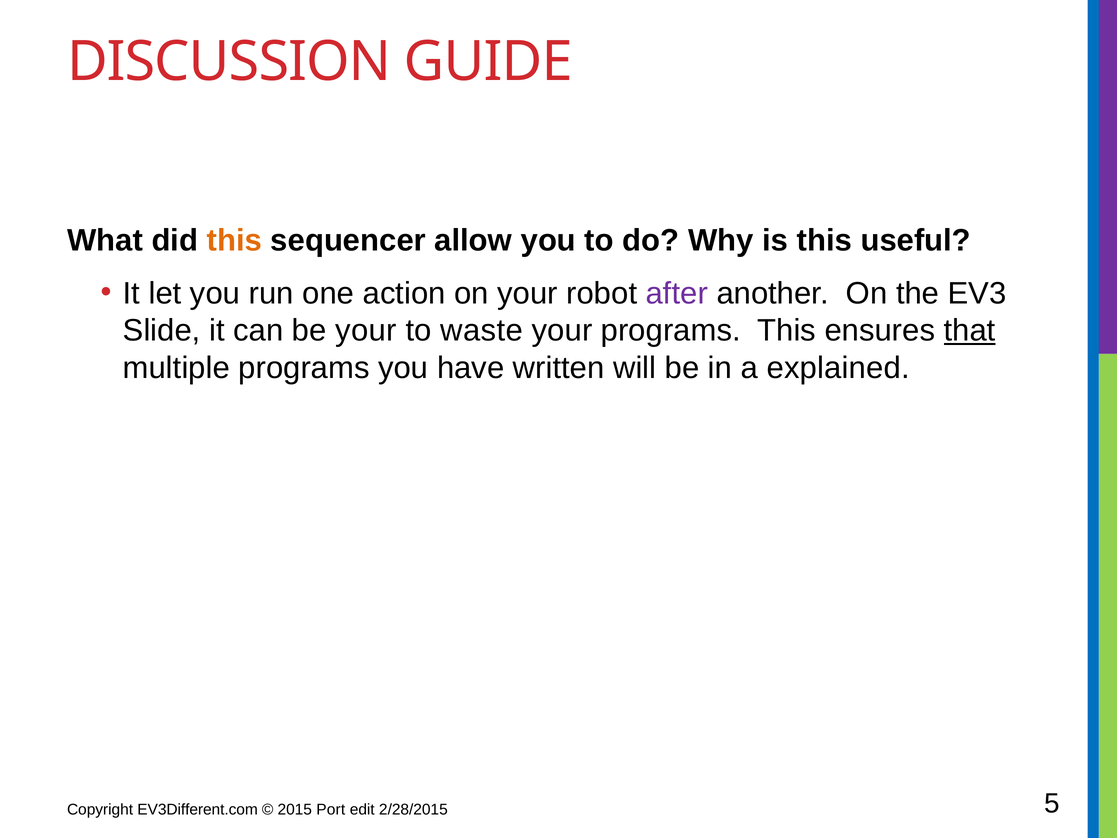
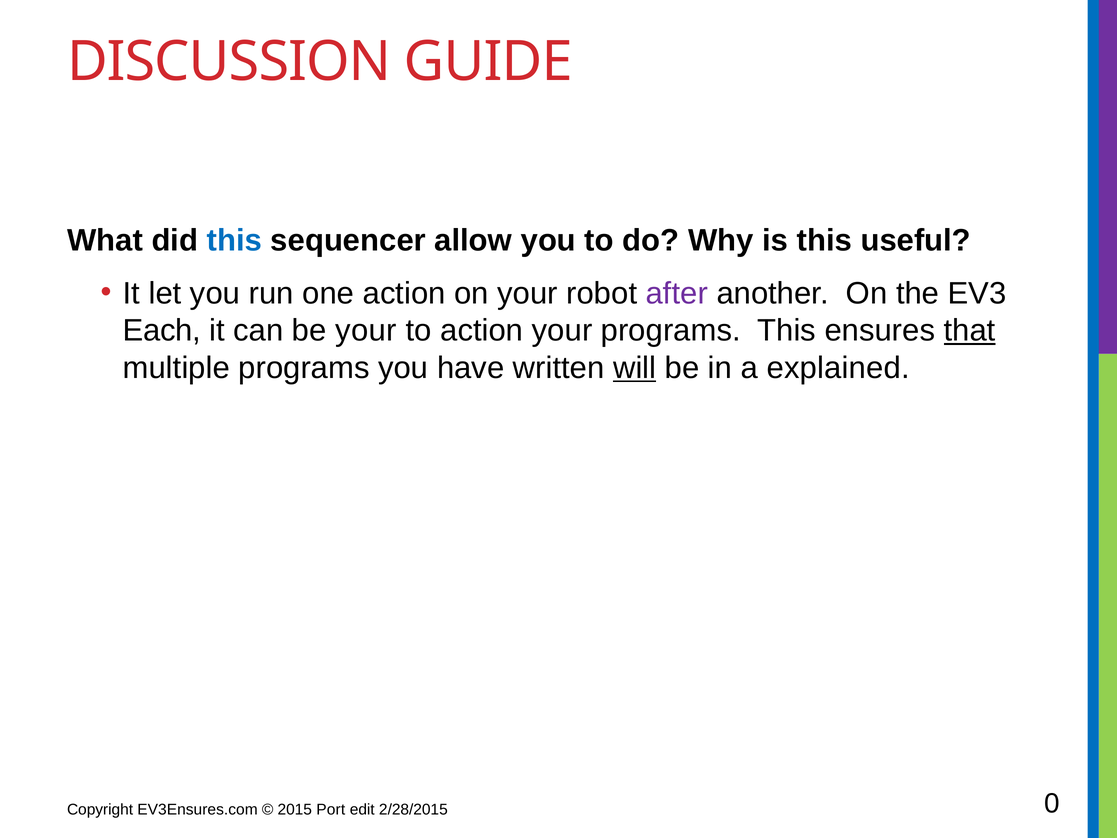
this colour: orange -> blue (234, 240)
Slide: Slide -> Each (162, 330)
to waste: waste -> action (482, 330)
will underline: none -> present (635, 368)
EV3Different.com: EV3Different.com -> EV3Ensures.com (198, 809)
5: 5 -> 0 (1052, 803)
